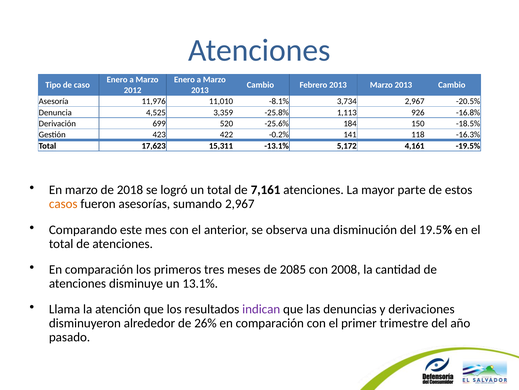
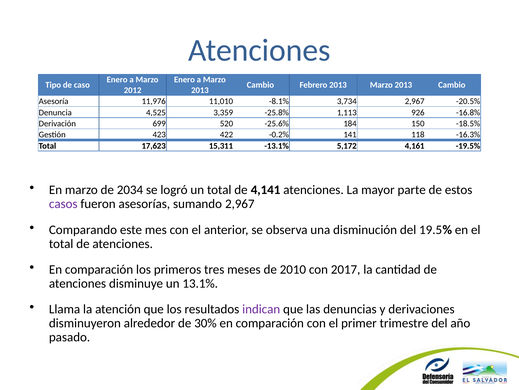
2018: 2018 -> 2034 (130, 190)
7,161: 7,161 -> 4,141 (266, 190)
casos colour: orange -> purple (63, 204)
2085: 2085 -> 2010 (293, 269)
2008: 2008 -> 2017 (346, 269)
26%: 26% -> 30% (205, 323)
